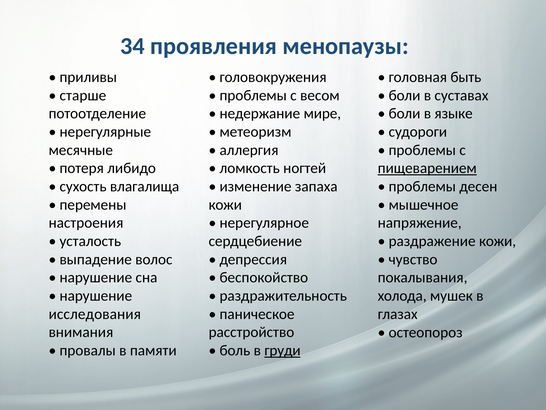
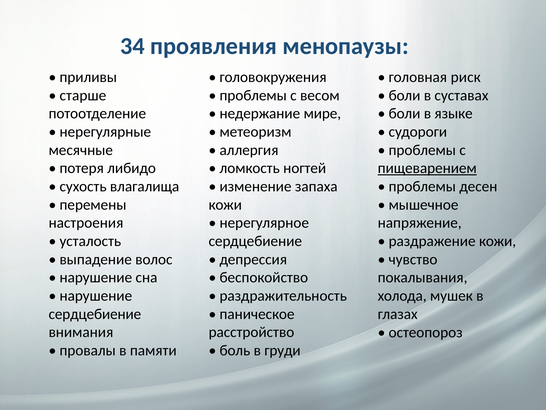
быть: быть -> риск (466, 77)
исследования: исследования -> сердцебиение (95, 314)
груди underline: present -> none (282, 350)
